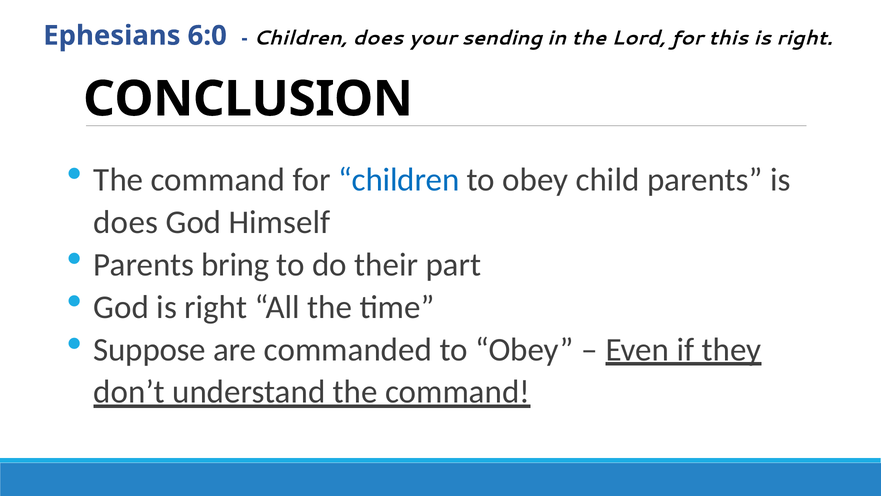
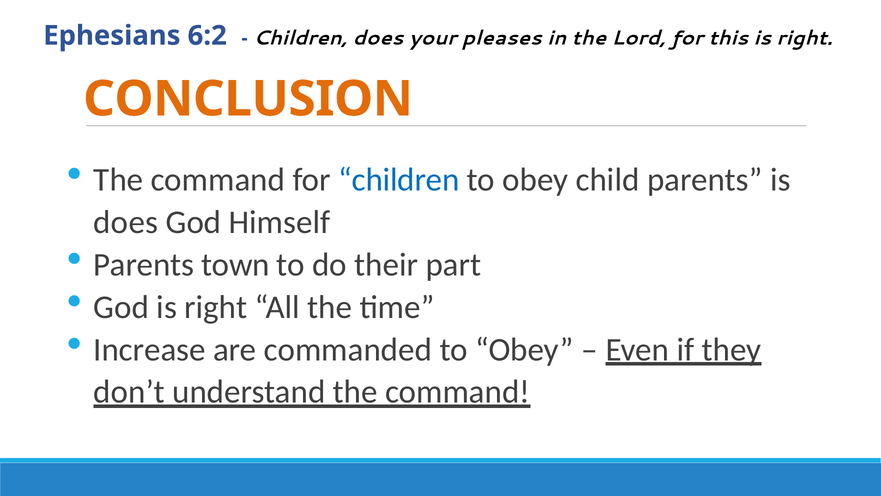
6:0: 6:0 -> 6:2 (207, 36)
sending: sending -> pleases (502, 38)
CONCLUSION colour: black -> orange (248, 99)
bring: bring -> town (235, 264)
Suppose: Suppose -> Increase (150, 349)
